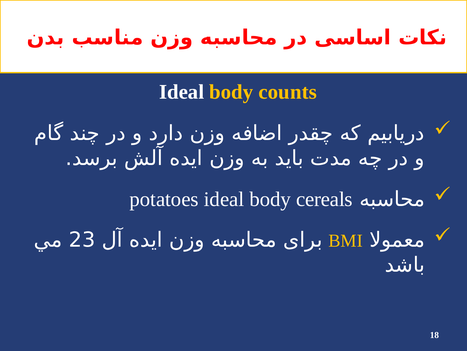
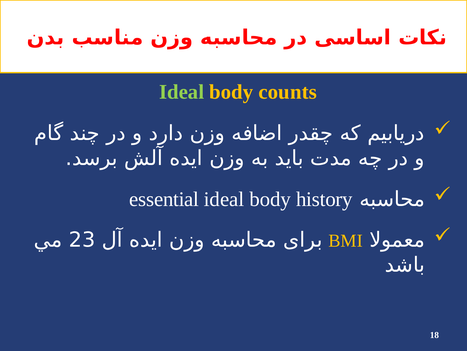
Ideal colour: white -> light green (182, 92)
potatoes: potatoes -> essential (164, 199)
cereals: cereals -> history (324, 199)
